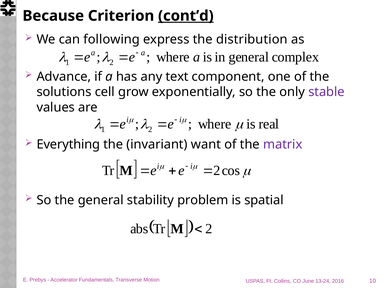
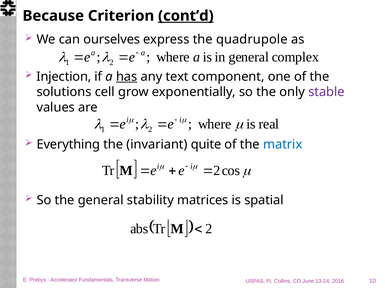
following: following -> ourselves (112, 40)
distribution: distribution -> quadrupole (252, 40)
Advance: Advance -> Injection (64, 77)
has underline: none -> present (127, 77)
want: want -> quite (206, 145)
matrix colour: purple -> blue (283, 145)
problem: problem -> matrices (203, 201)
